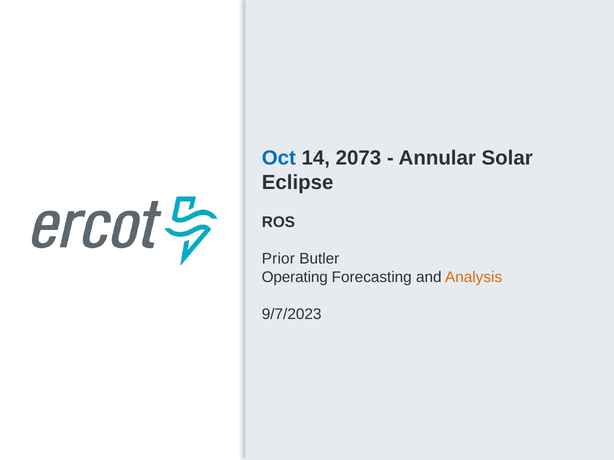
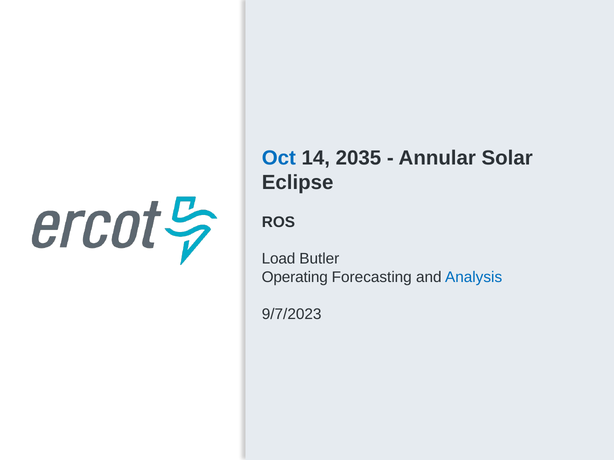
2073: 2073 -> 2035 (358, 158)
Prior: Prior -> Load (279, 259)
Analysis colour: orange -> blue (474, 277)
